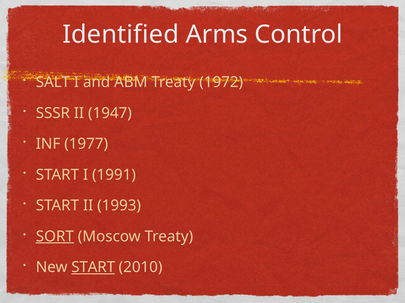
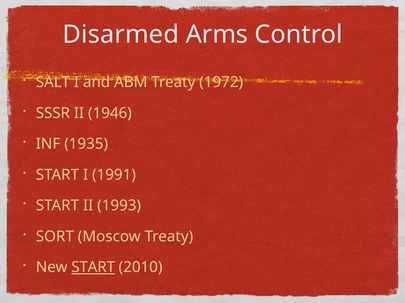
Identified: Identified -> Disarmed (121, 35)
1947: 1947 -> 1946 (110, 113)
1977: 1977 -> 1935 (86, 144)
SORT underline: present -> none (55, 237)
